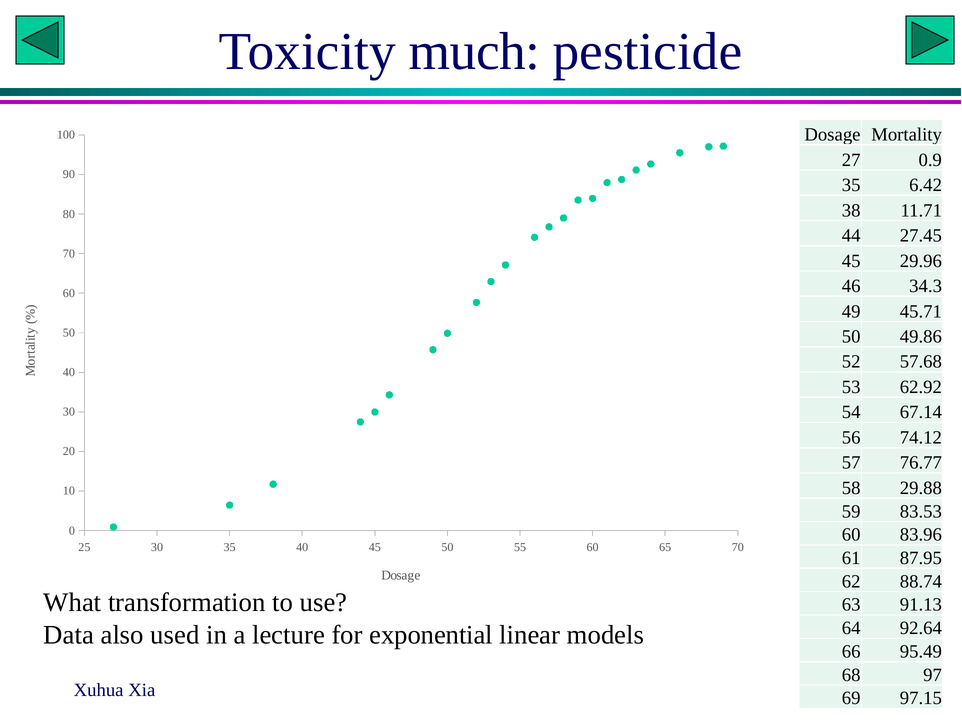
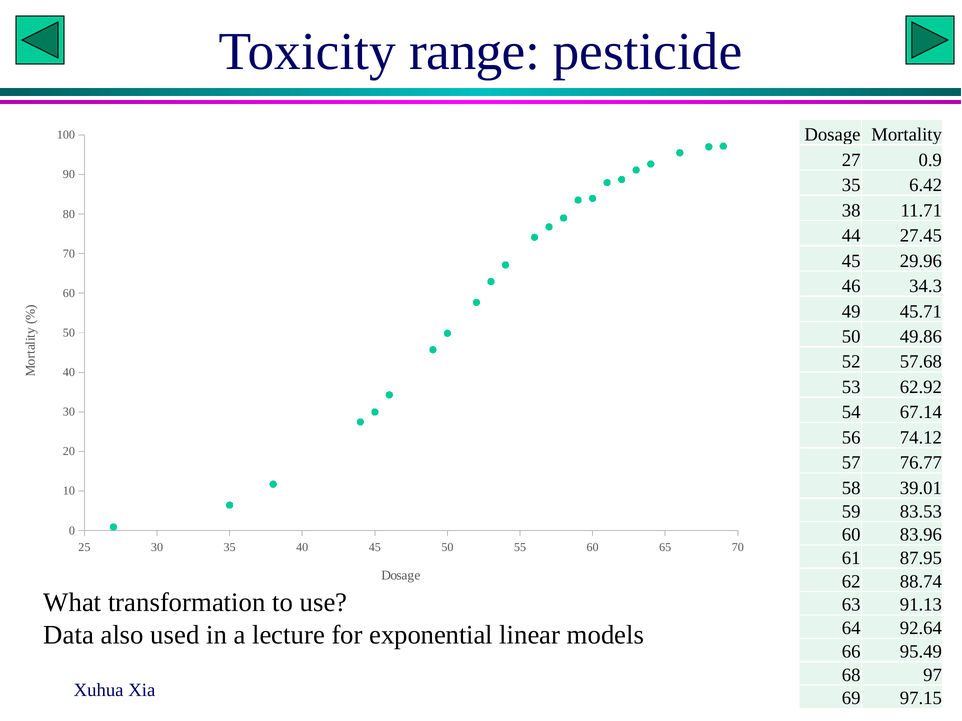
much: much -> range (475, 52)
29.88: 29.88 -> 39.01 (921, 488)
